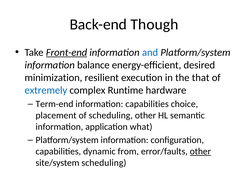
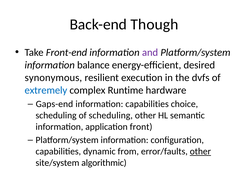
Front-end underline: present -> none (67, 52)
and colour: blue -> purple (150, 52)
minimization: minimization -> synonymous (53, 78)
that: that -> dvfs (201, 78)
Term-end: Term-end -> Gaps-end (54, 104)
placement: placement -> scheduling (56, 115)
what: what -> front (141, 127)
site/system scheduling: scheduling -> algorithmic (104, 163)
